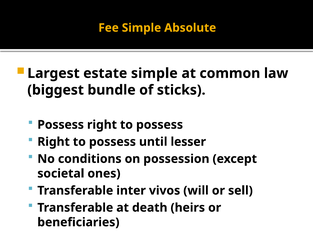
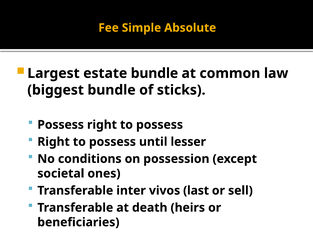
estate simple: simple -> bundle (154, 73)
will: will -> last (196, 190)
